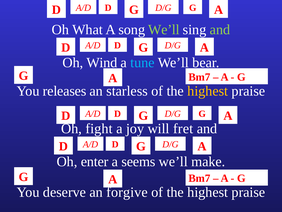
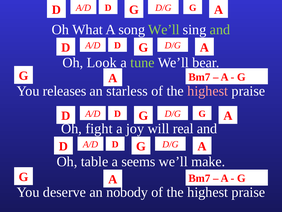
Wind: Wind -> Look (102, 63)
tune colour: light blue -> light green (143, 63)
highest colour: yellow -> pink (208, 91)
fret: fret -> real (183, 128)
enter: enter -> table (95, 161)
forgive: forgive -> nobody (127, 192)
